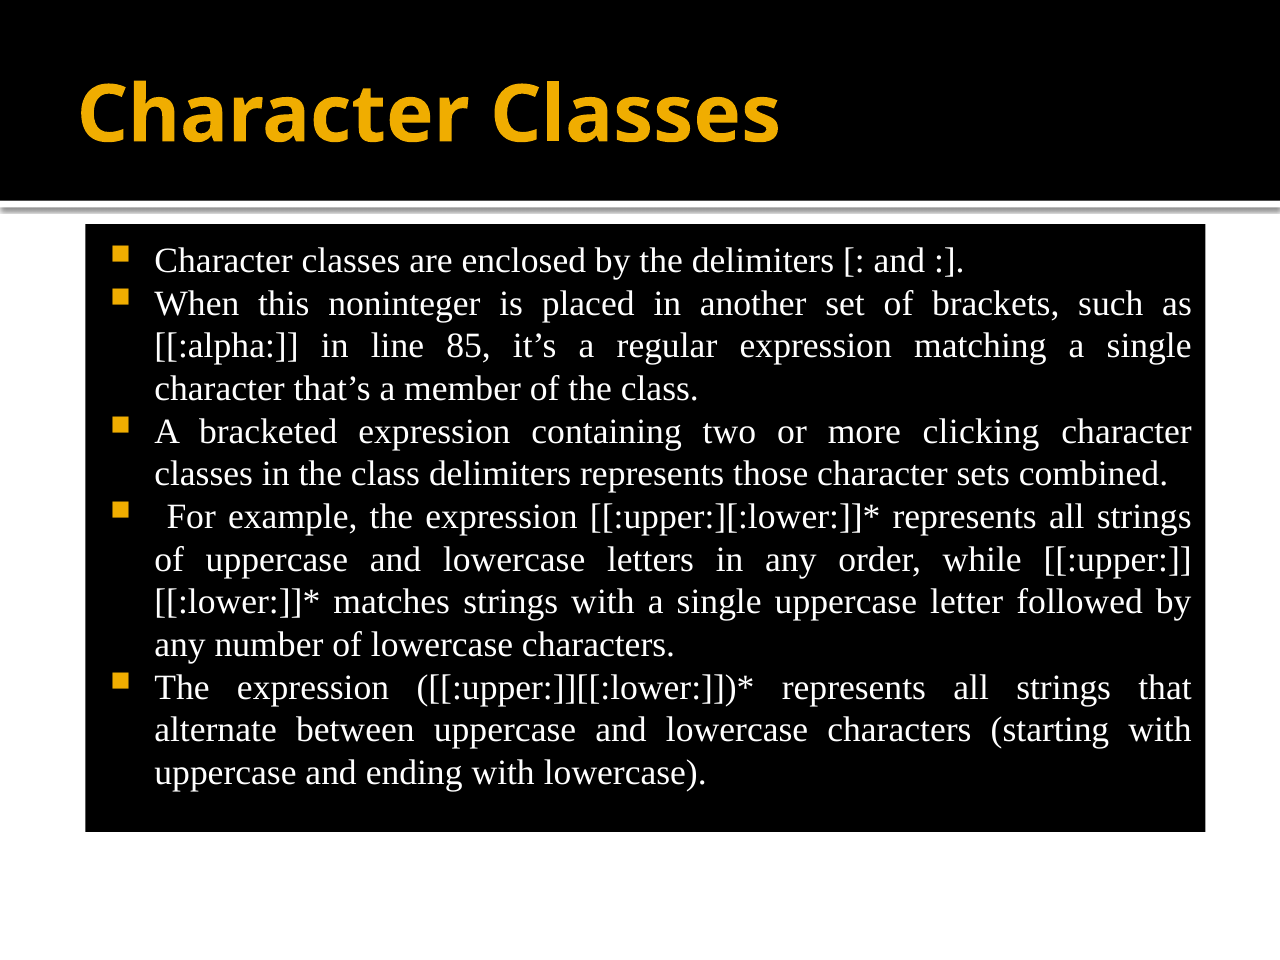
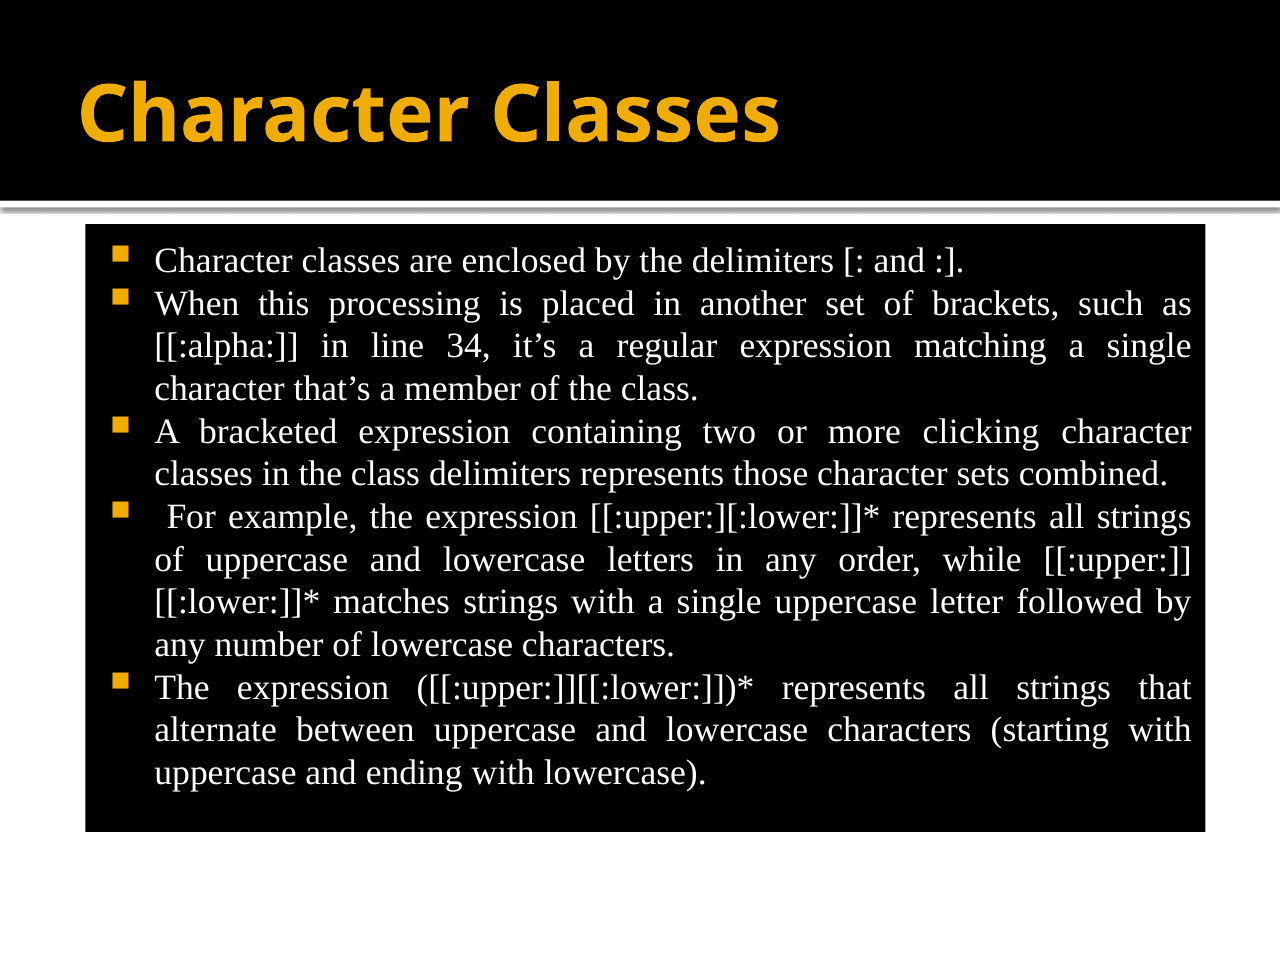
noninteger: noninteger -> processing (404, 303)
85: 85 -> 34 (469, 346)
